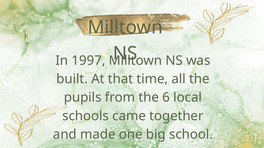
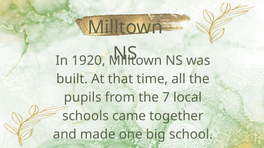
1997: 1997 -> 1920 (88, 61)
6: 6 -> 7 (166, 98)
